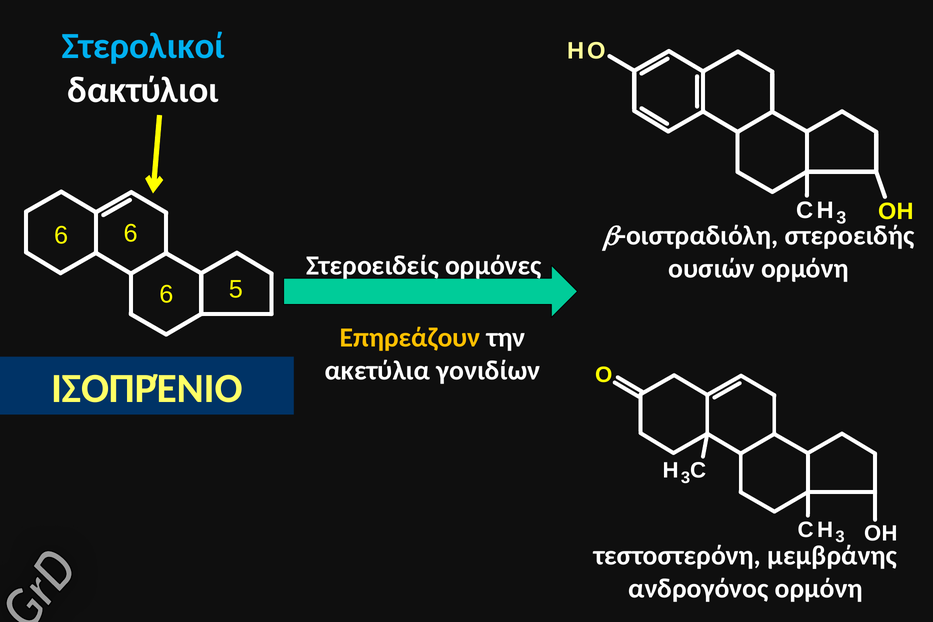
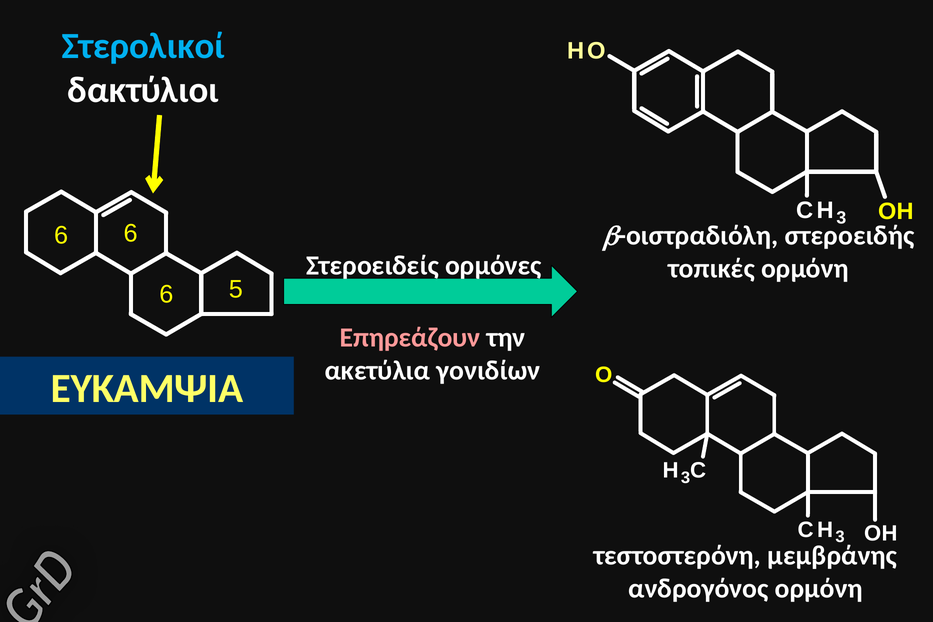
ουσιών: ουσιών -> τοπικές (711, 269)
Επηρεάζουν colour: yellow -> pink (410, 337)
ΙΣΟΠΡΈΝΙΟ: ΙΣΟΠΡΈΝΙΟ -> ΕΥΚΑΜΨΙΑ (147, 389)
